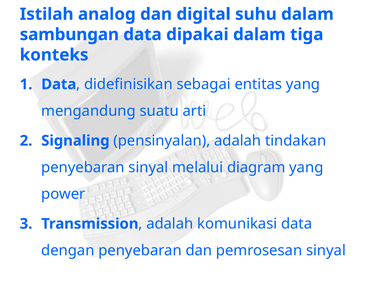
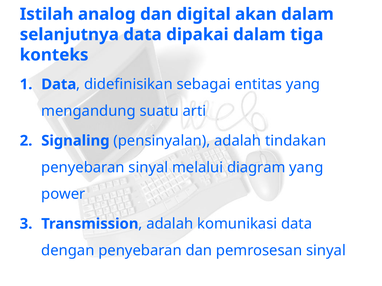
suhu: suhu -> akan (256, 14)
sambungan: sambungan -> selanjutnya (69, 35)
